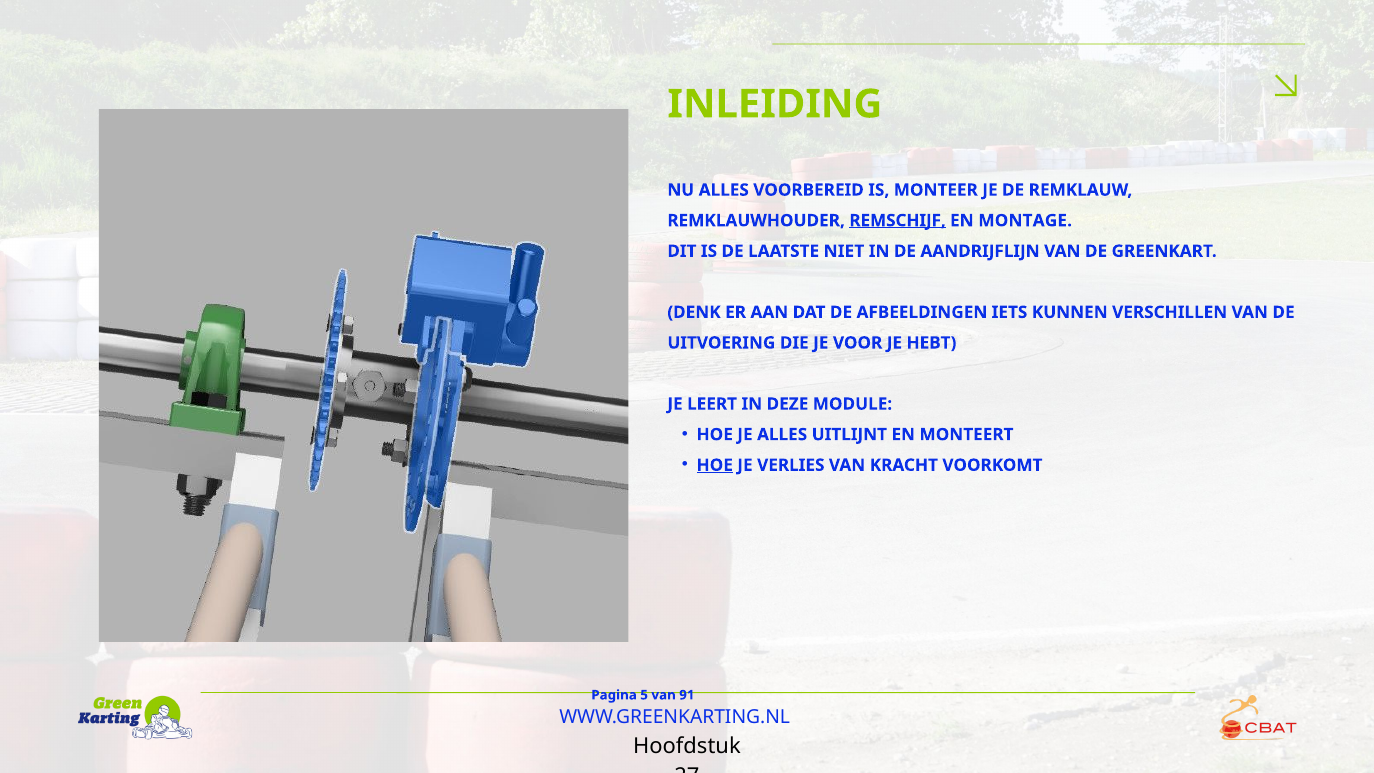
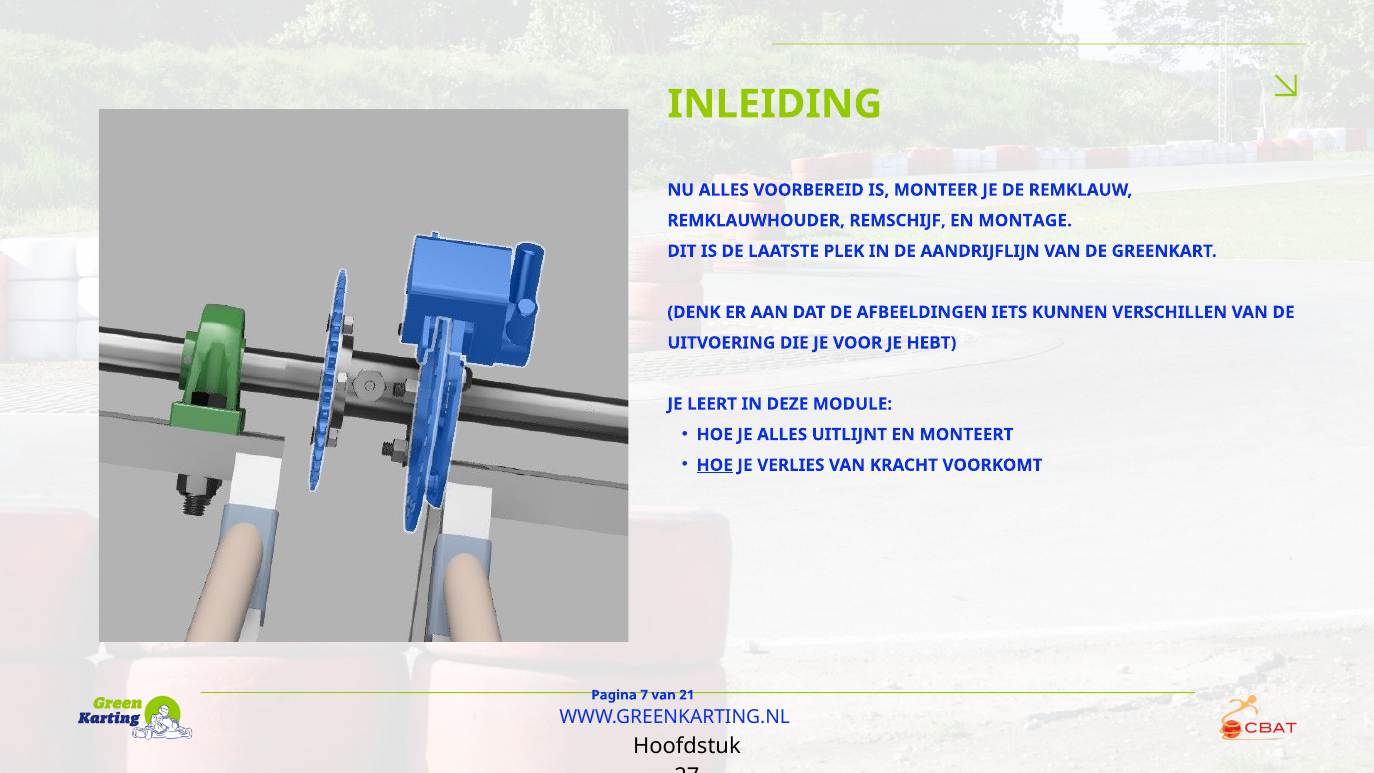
REMSCHIJF underline: present -> none (898, 221)
NIET: NIET -> PLEK (844, 251)
5: 5 -> 7 (644, 695)
91: 91 -> 21 (687, 695)
